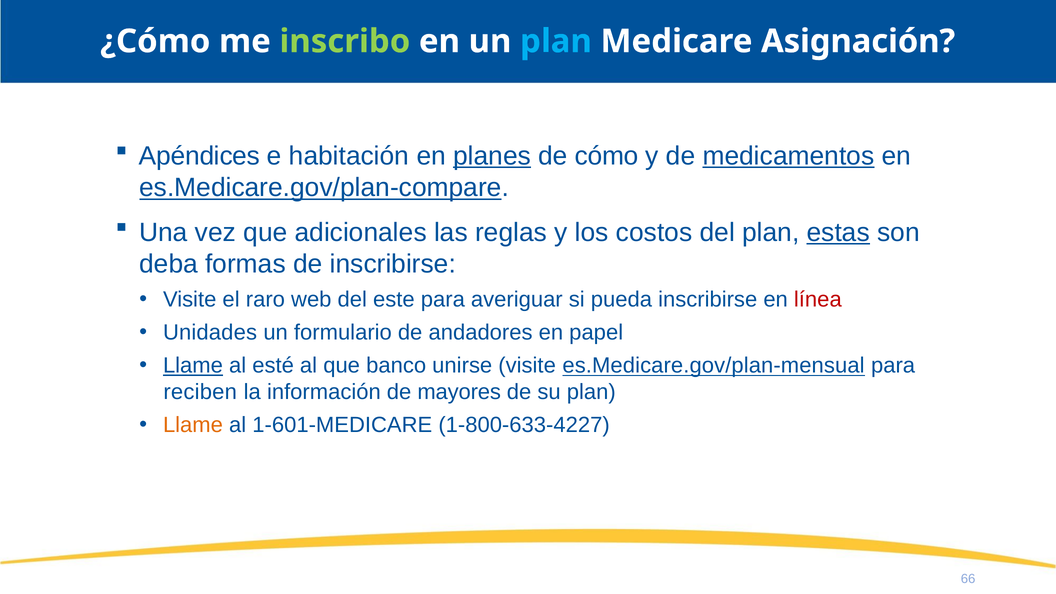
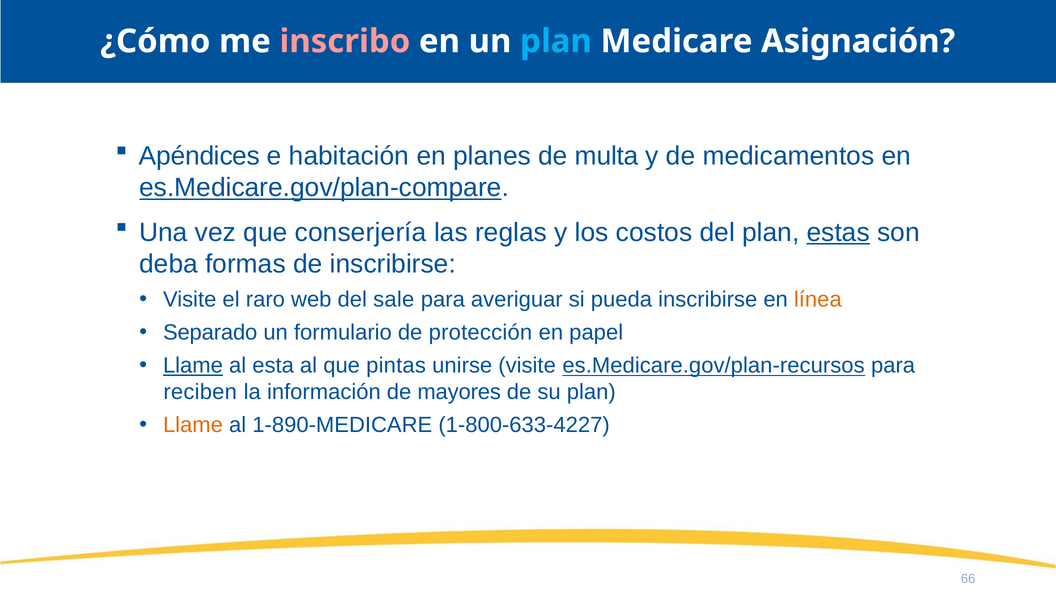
inscribo colour: light green -> pink (345, 41)
planes underline: present -> none (492, 156)
cómo: cómo -> multa (607, 156)
medicamentos underline: present -> none (788, 156)
adicionales: adicionales -> conserjería (361, 232)
este: este -> sale (394, 300)
línea colour: red -> orange (818, 300)
Unidades: Unidades -> Separado (210, 333)
andadores: andadores -> protección (480, 333)
esté: esté -> esta (273, 366)
banco: banco -> pintas (396, 366)
es.Medicare.gov/plan-mensual: es.Medicare.gov/plan-mensual -> es.Medicare.gov/plan-recursos (714, 366)
1-601-MEDICARE: 1-601-MEDICARE -> 1-890-MEDICARE (342, 425)
